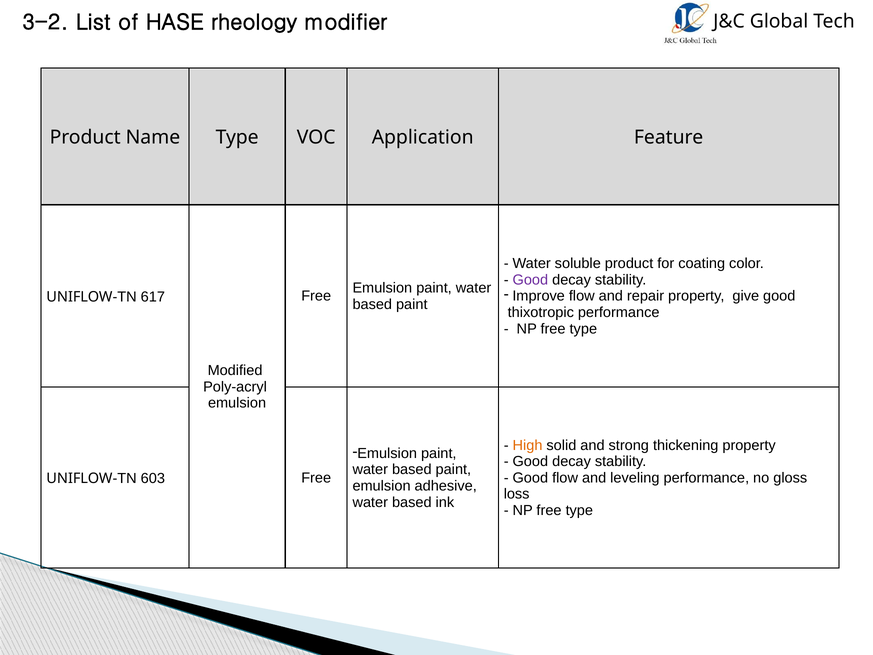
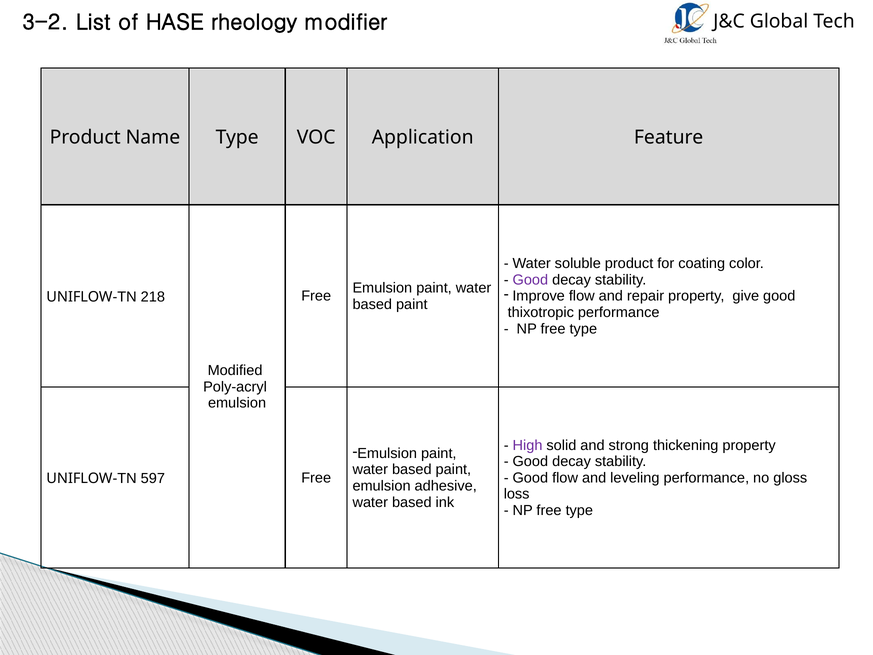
617: 617 -> 218 (153, 297)
High colour: orange -> purple (528, 445)
603: 603 -> 597 (153, 478)
